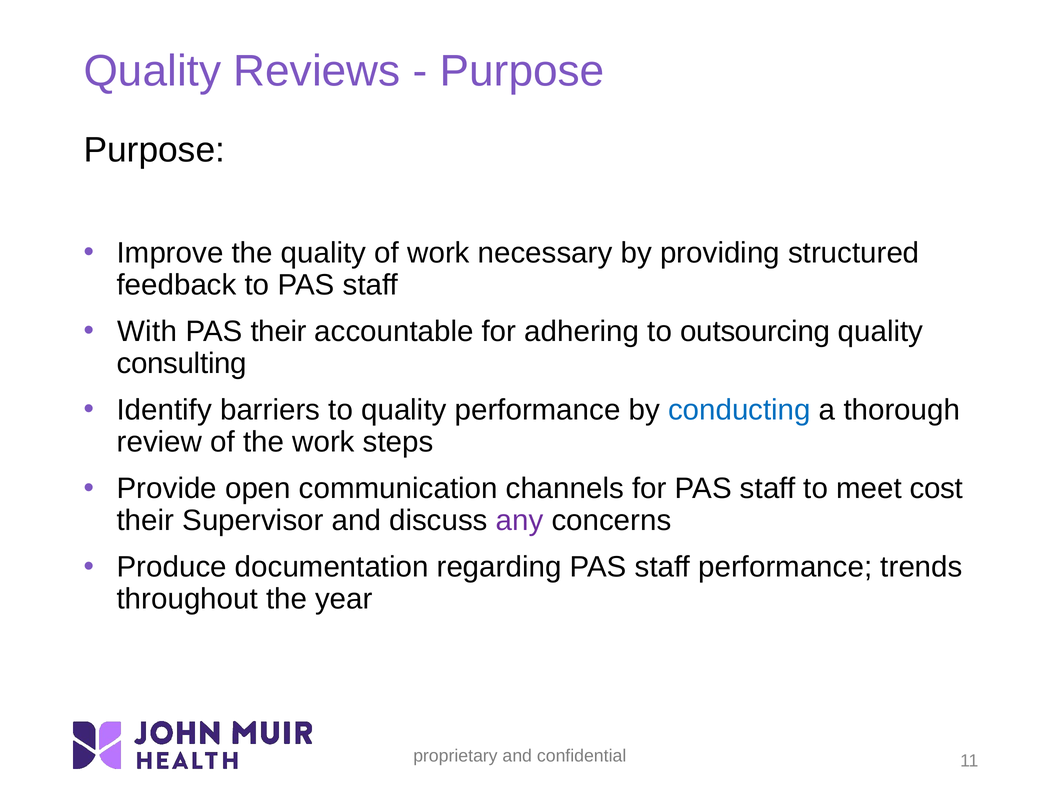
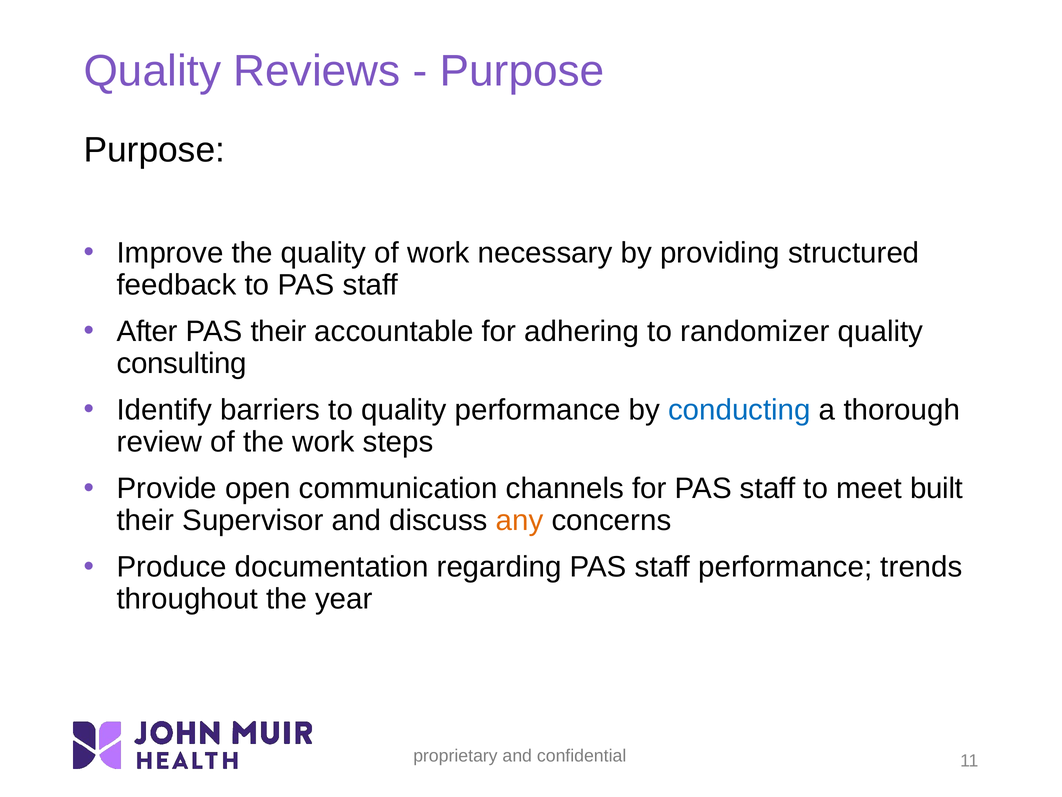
With: With -> After (147, 331)
outsourcing: outsourcing -> randomizer (755, 331)
cost: cost -> built (937, 488)
any colour: purple -> orange (520, 520)
